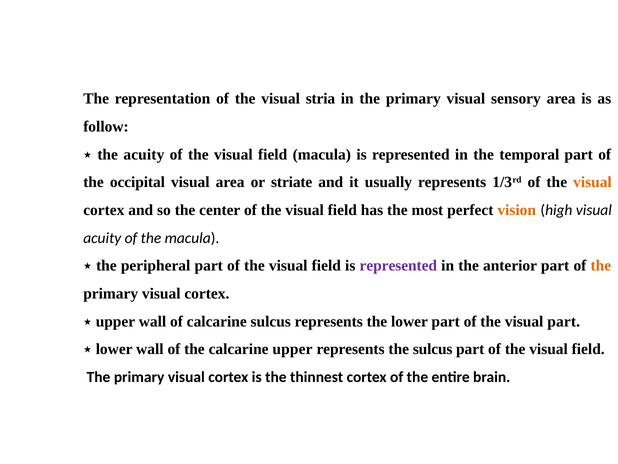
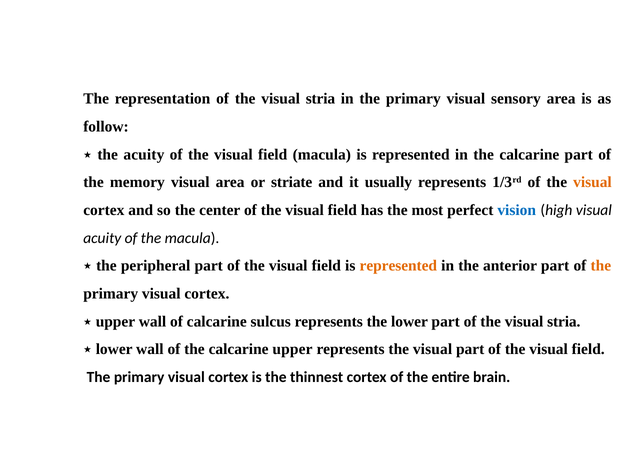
in the temporal: temporal -> calcarine (529, 154)
occipital: occipital -> memory (137, 182)
vision colour: orange -> blue (517, 210)
represented colour: purple -> orange (398, 266)
part: part -> stria (564, 321)
represents the sulcus: sulcus -> visual (433, 349)
